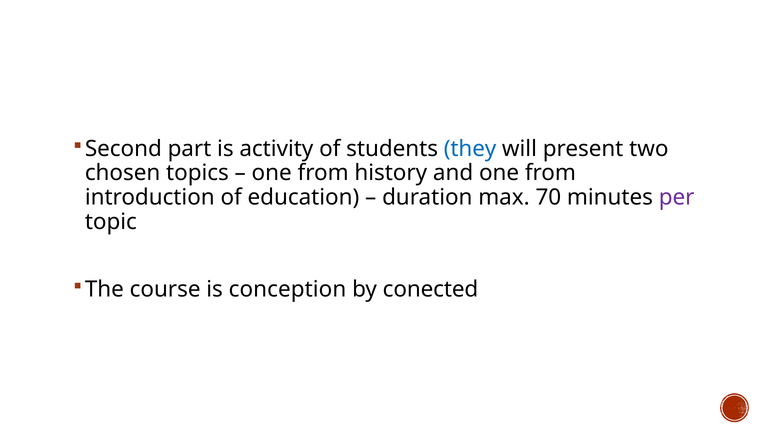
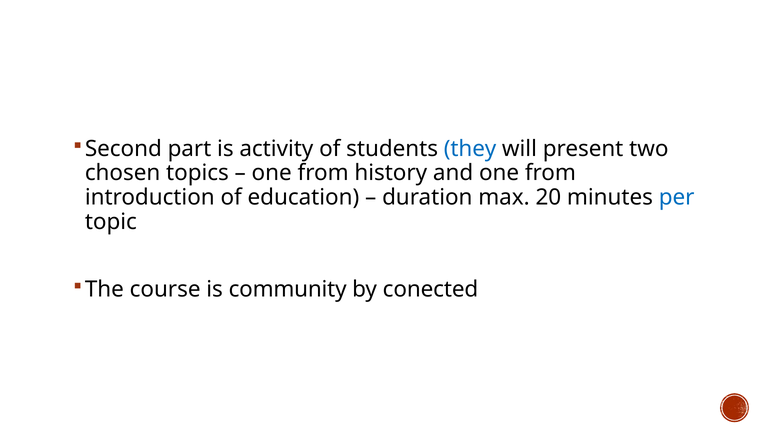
70: 70 -> 20 (548, 197)
per colour: purple -> blue (677, 197)
conception: conception -> community (288, 289)
